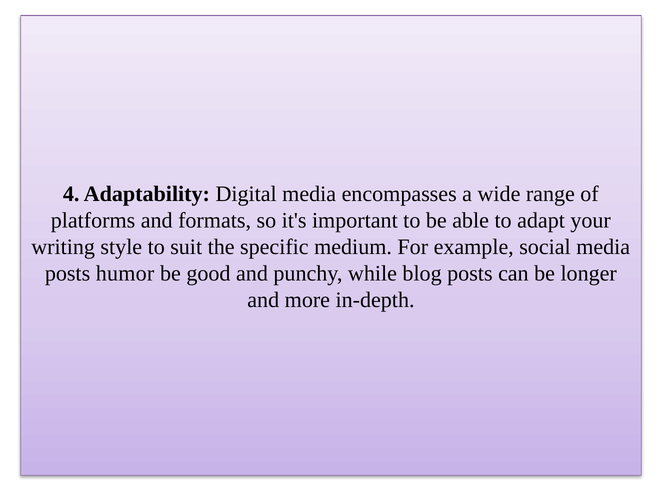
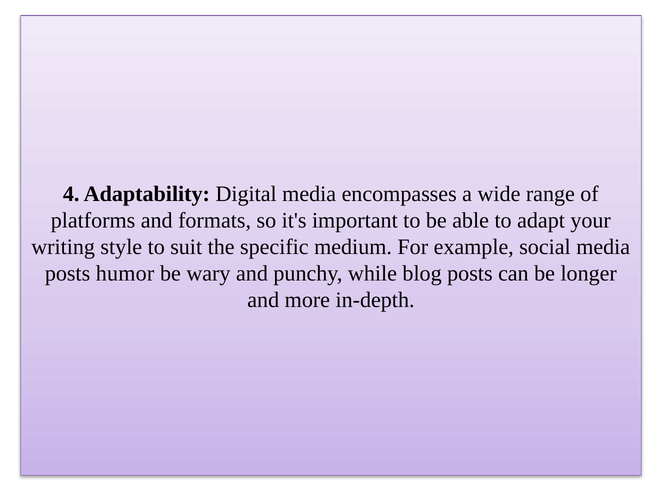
good: good -> wary (208, 274)
